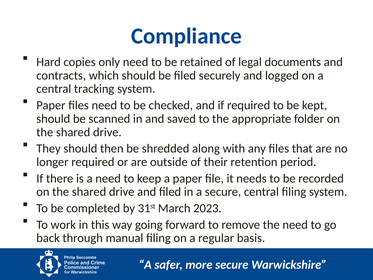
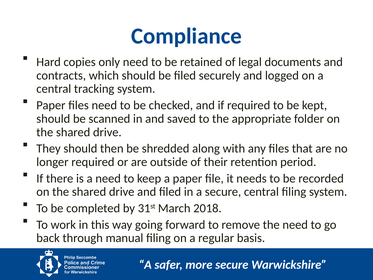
2023: 2023 -> 2018 (207, 208)
